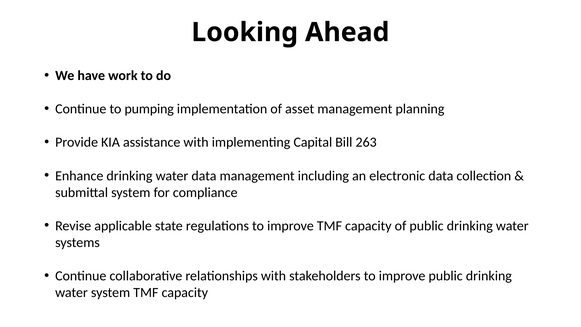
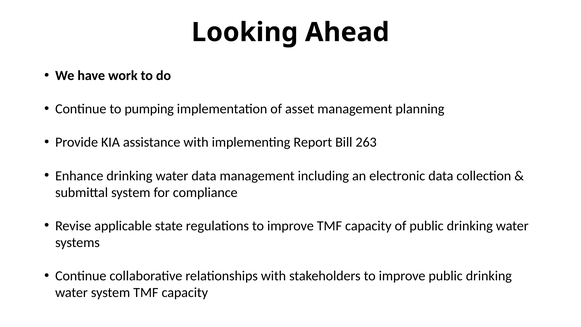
Capital: Capital -> Report (313, 142)
